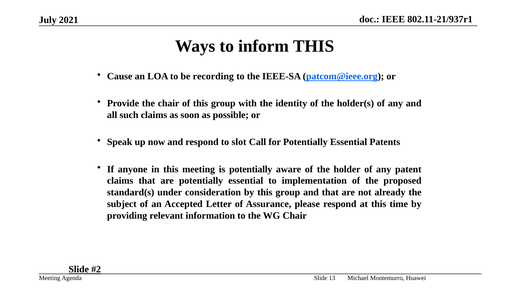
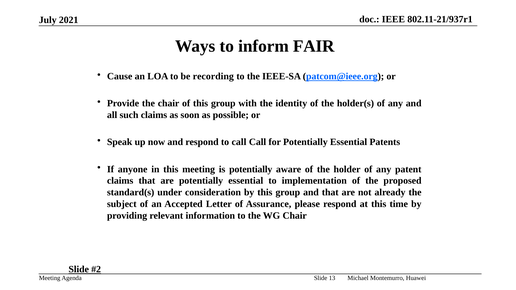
inform THIS: THIS -> FAIR (314, 46)
to slot: slot -> call (239, 142)
